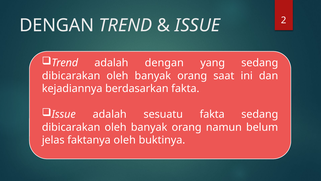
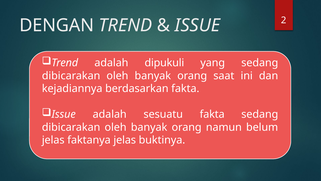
adalah dengan: dengan -> dipukuli (164, 63)
faktanya oleh: oleh -> jelas (125, 140)
